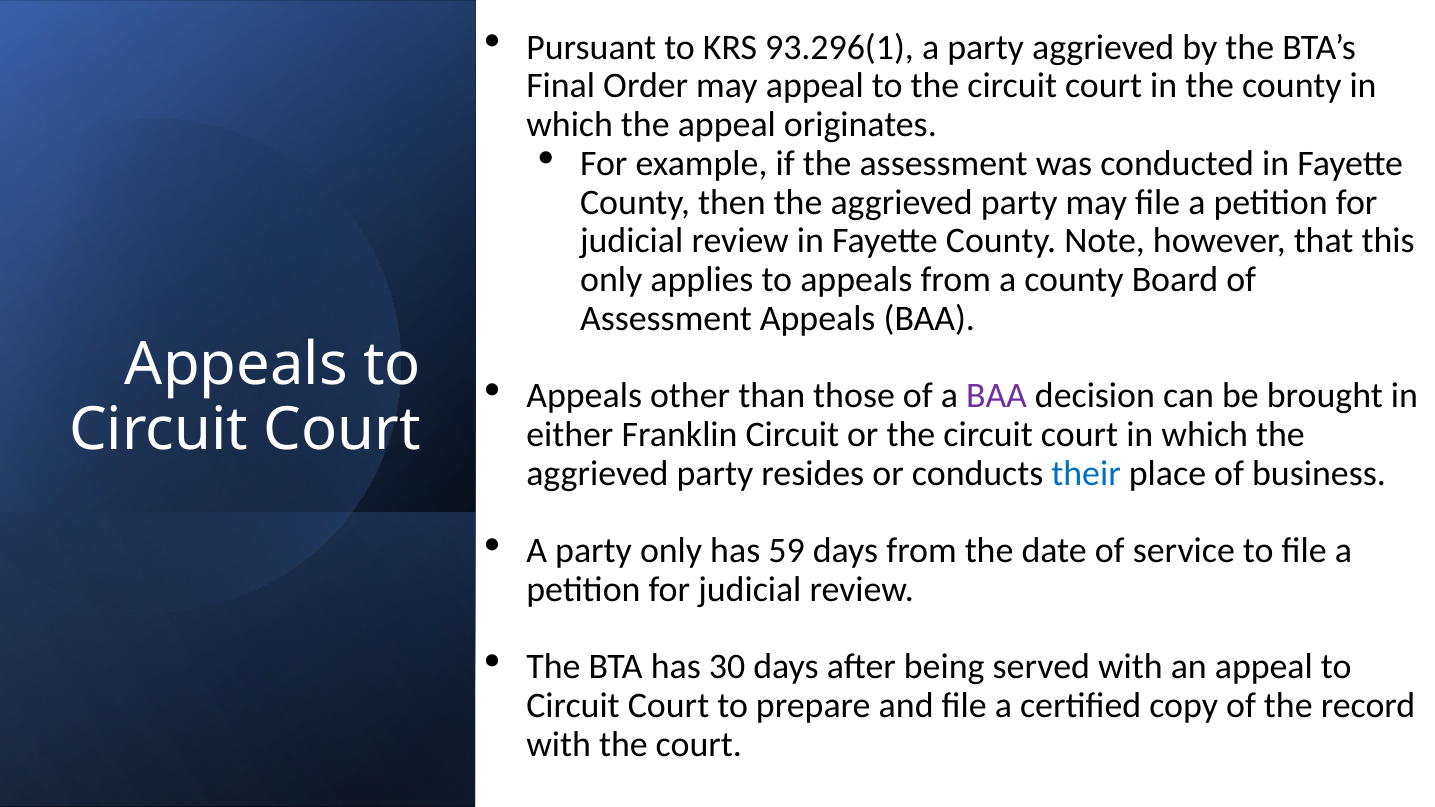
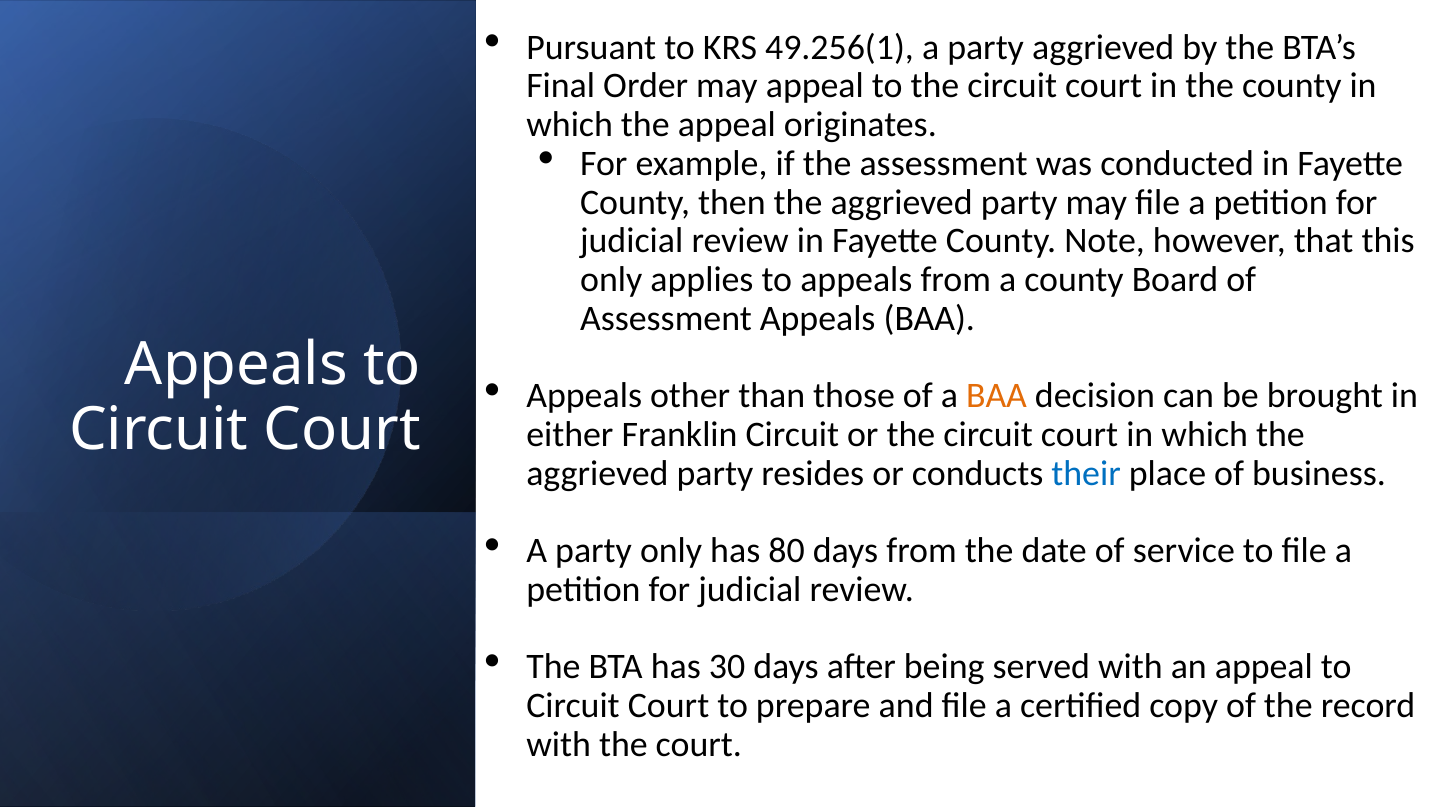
93.296(1: 93.296(1 -> 49.256(1 (839, 47)
BAA colour: purple -> orange (997, 396)
59: 59 -> 80 (787, 551)
